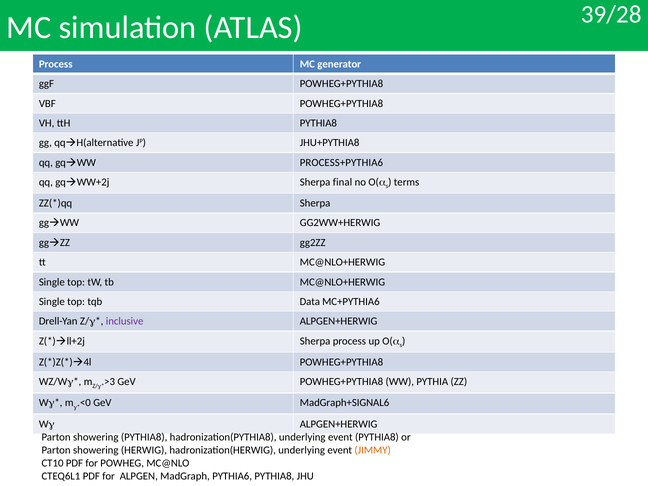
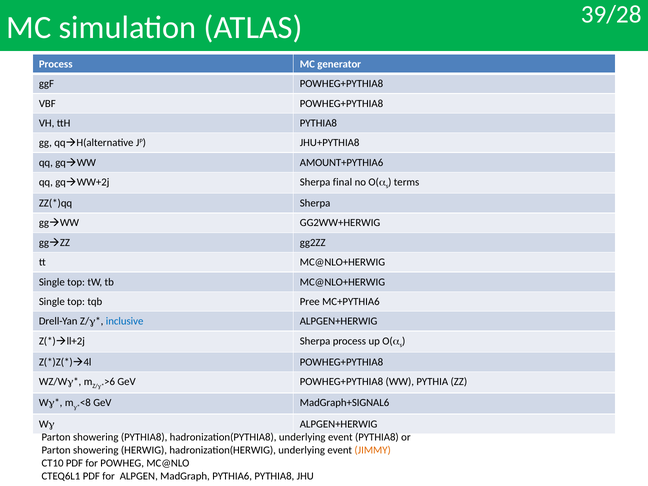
PROCESS+PYTHIA6: PROCESS+PYTHIA6 -> AMOUNT+PYTHIA6 (342, 162)
Data: Data -> Pree (310, 302)
inclusive colour: purple -> blue (125, 321)
>3: >3 -> >6 (110, 382)
<0: <0 -> <8 (85, 403)
